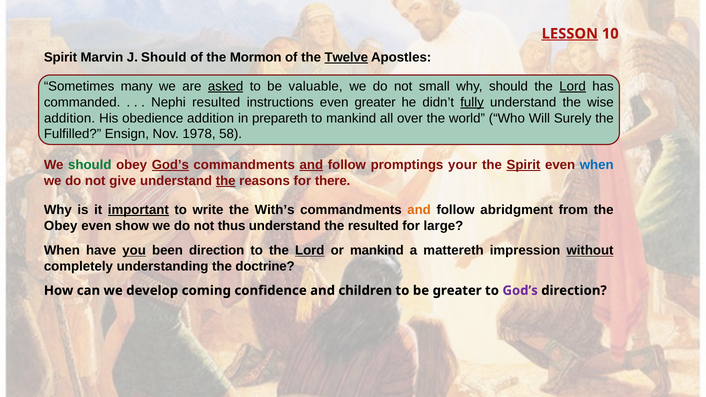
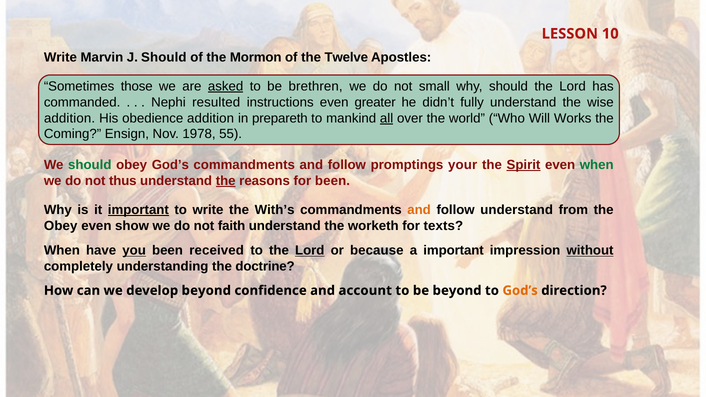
LESSON underline: present -> none (570, 34)
Spirit: Spirit -> Write (60, 57)
Twelve underline: present -> none (346, 57)
many: many -> those (137, 86)
valuable: valuable -> brethren (316, 86)
Lord underline: present -> none (573, 86)
fully underline: present -> none (472, 102)
all underline: none -> present (387, 118)
Surely: Surely -> Works (573, 118)
Fulfilled: Fulfilled -> Coming (73, 134)
58: 58 -> 55 (231, 134)
God’s underline: present -> none (170, 165)
and underline: present -> none (311, 165)
when colour: blue -> green (597, 165)
give: give -> thus (123, 181)
for there: there -> been (332, 181)
follow abridgment: abridgment -> understand (517, 210)
thus: thus -> faith (232, 226)
the resulted: resulted -> worketh (373, 226)
large: large -> texts (443, 226)
been direction: direction -> received (217, 251)
or mankind: mankind -> because (377, 251)
a mattereth: mattereth -> important (454, 251)
develop coming: coming -> beyond (206, 291)
children: children -> account (365, 291)
be greater: greater -> beyond (457, 291)
God’s colour: purple -> orange (520, 291)
